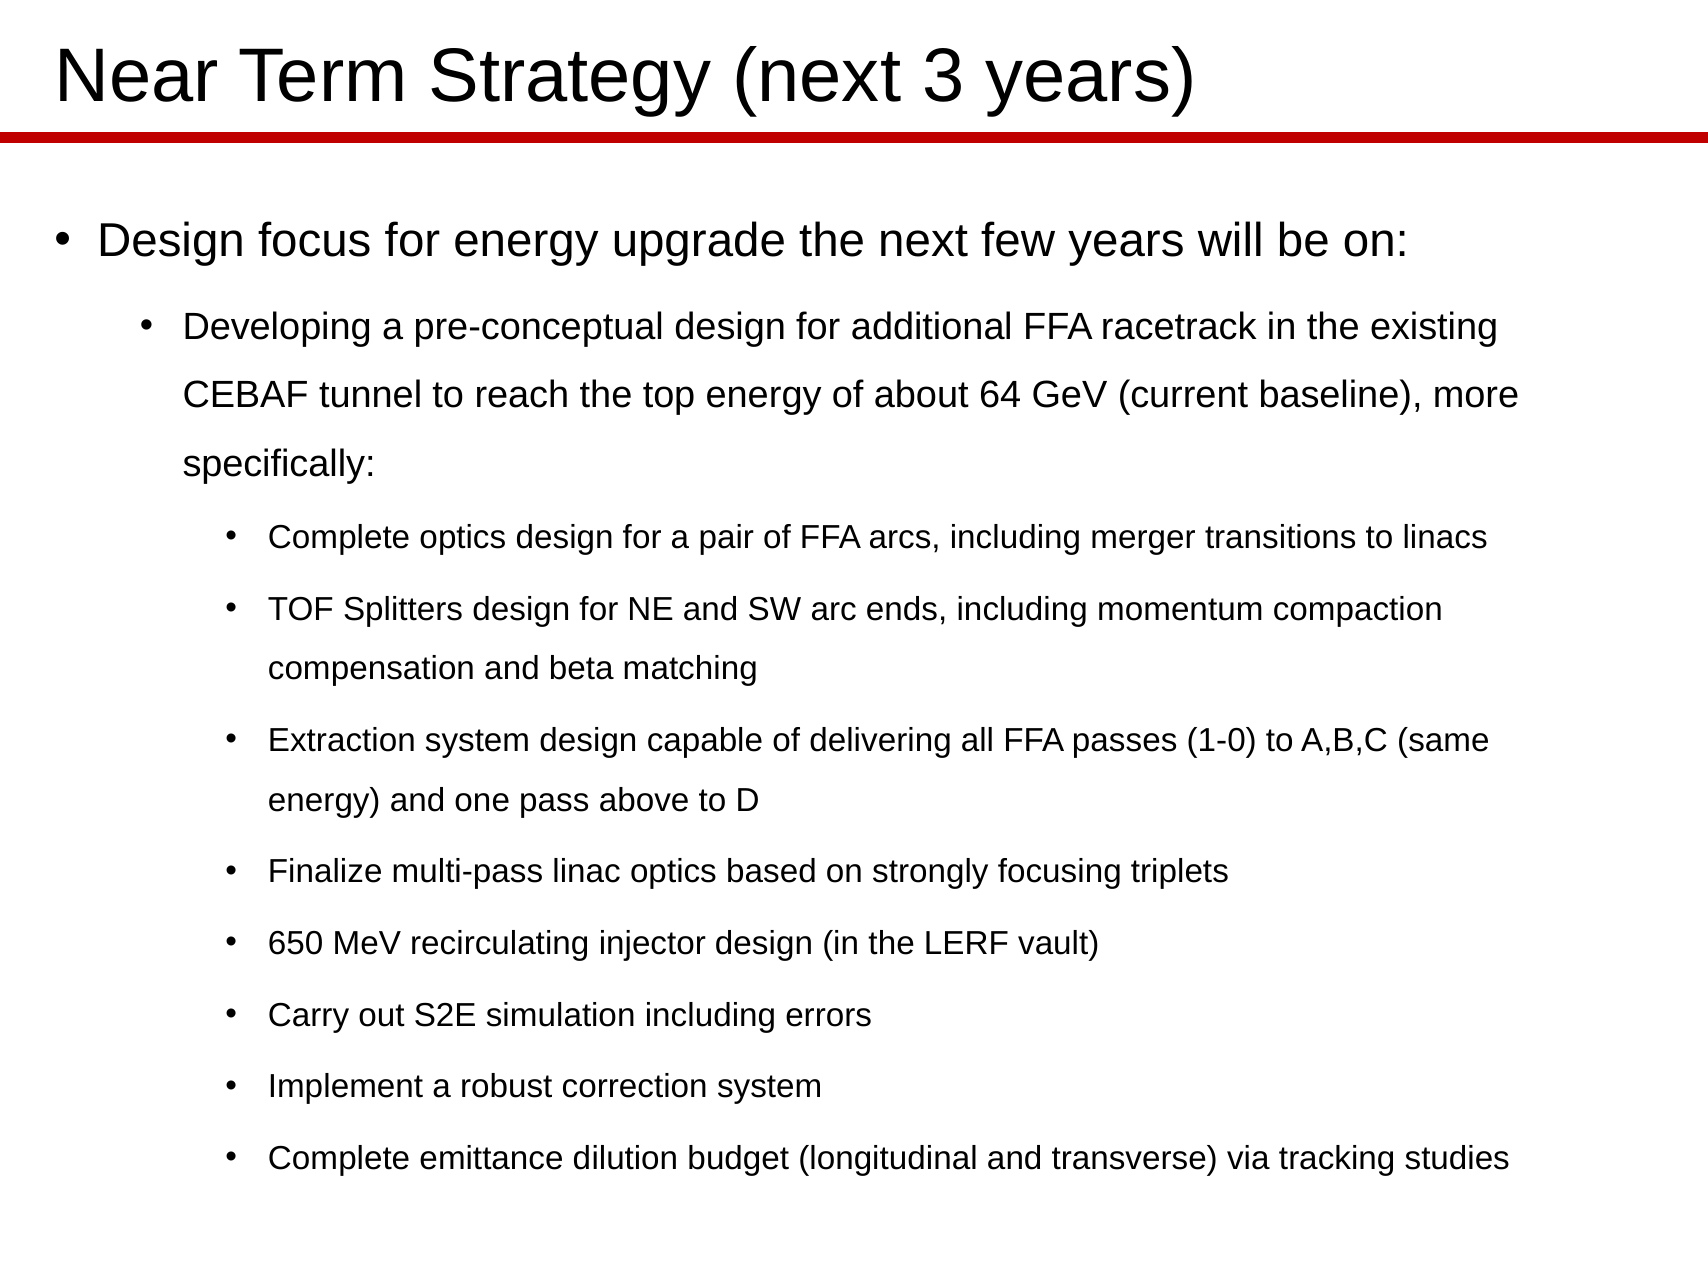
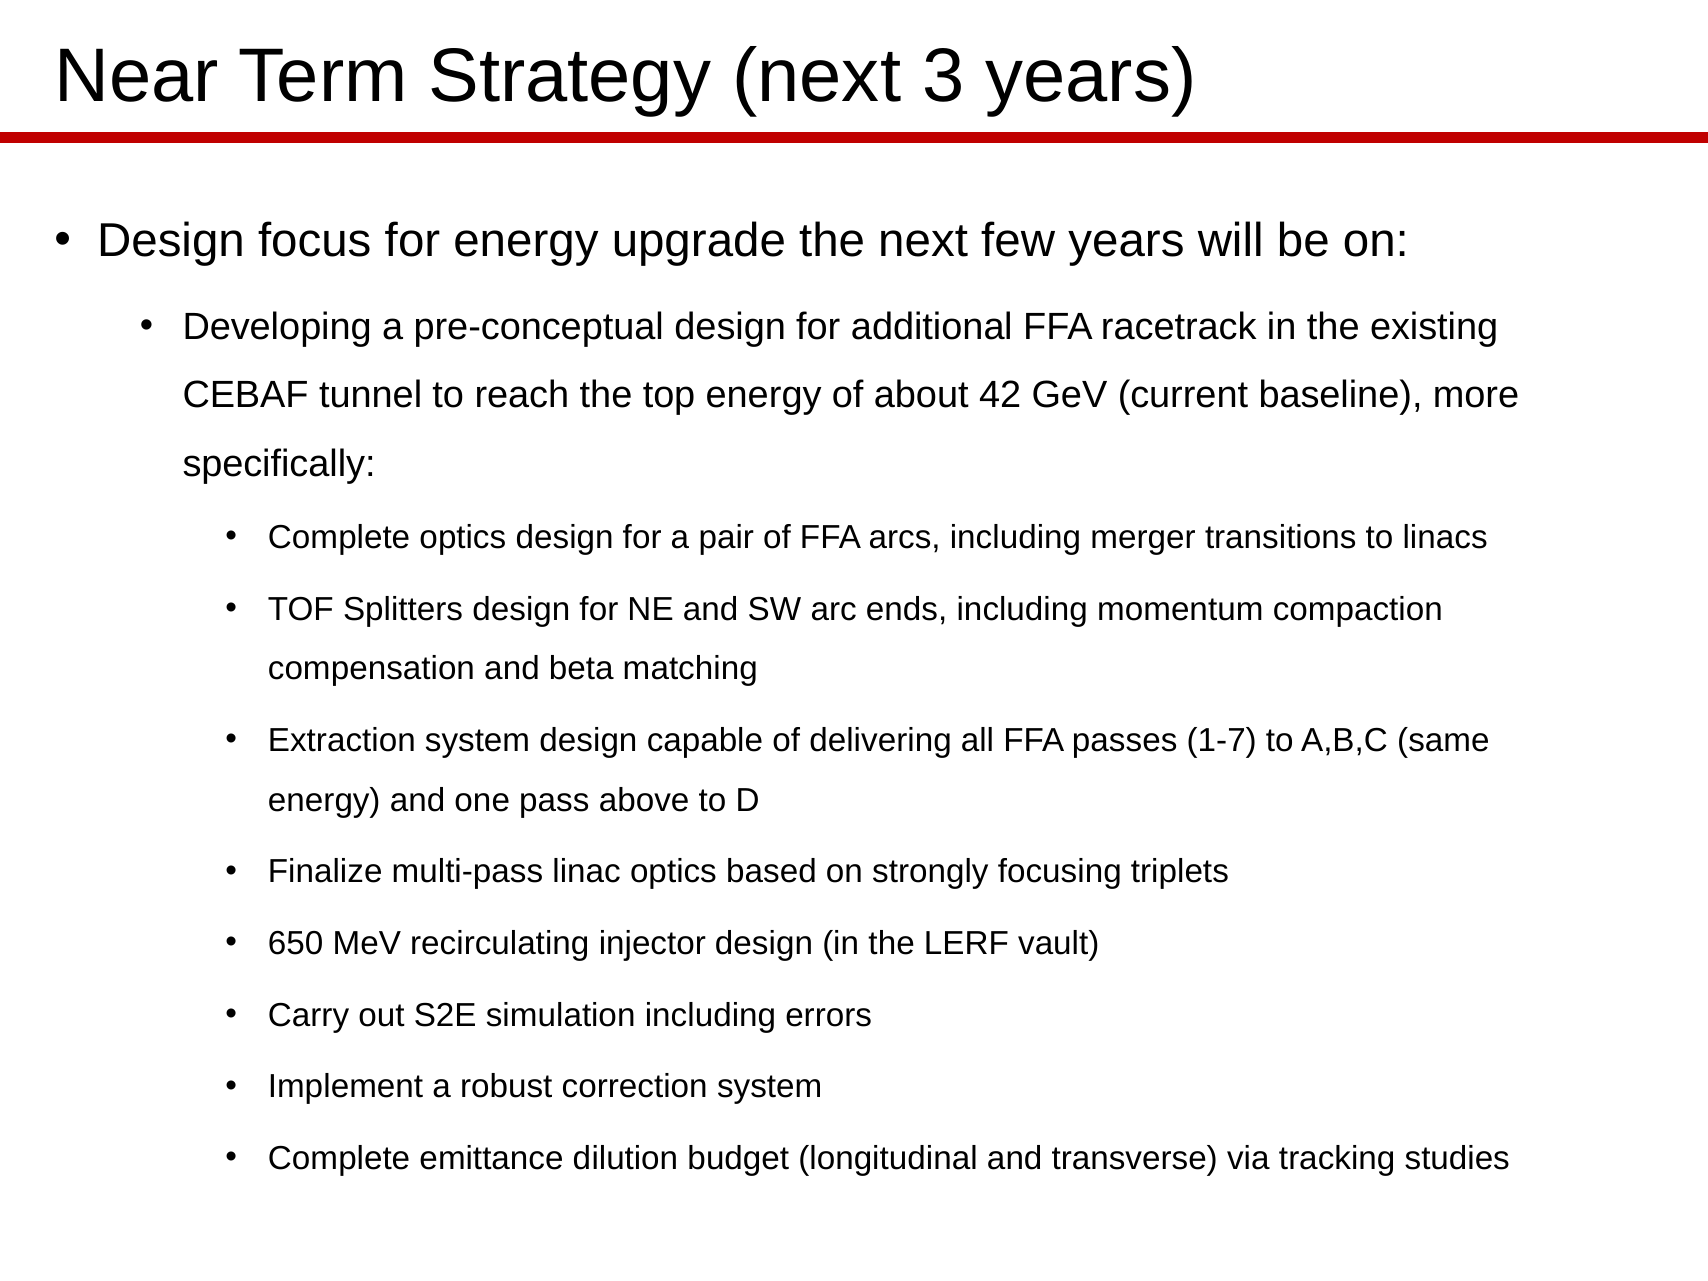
64: 64 -> 42 (1000, 395)
1-0: 1-0 -> 1-7 (1222, 741)
